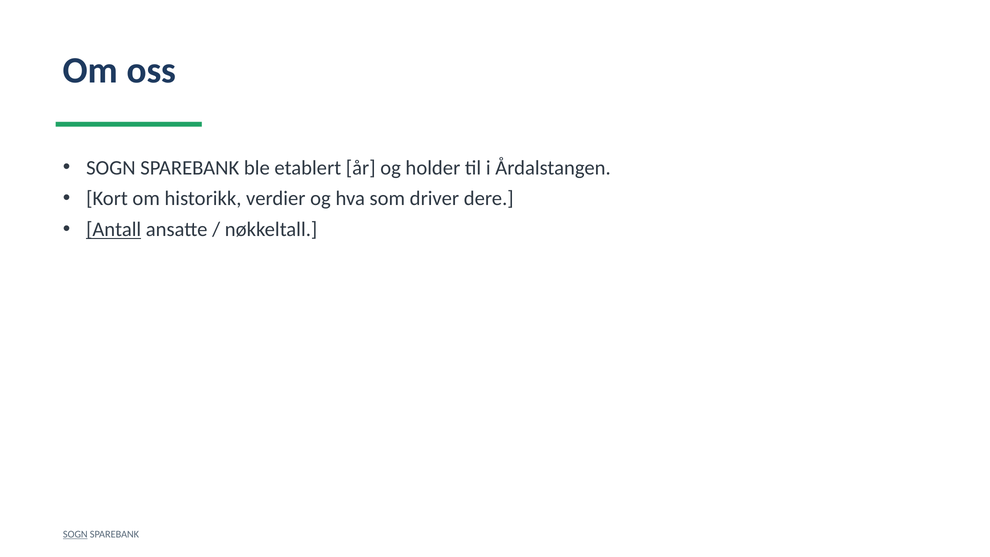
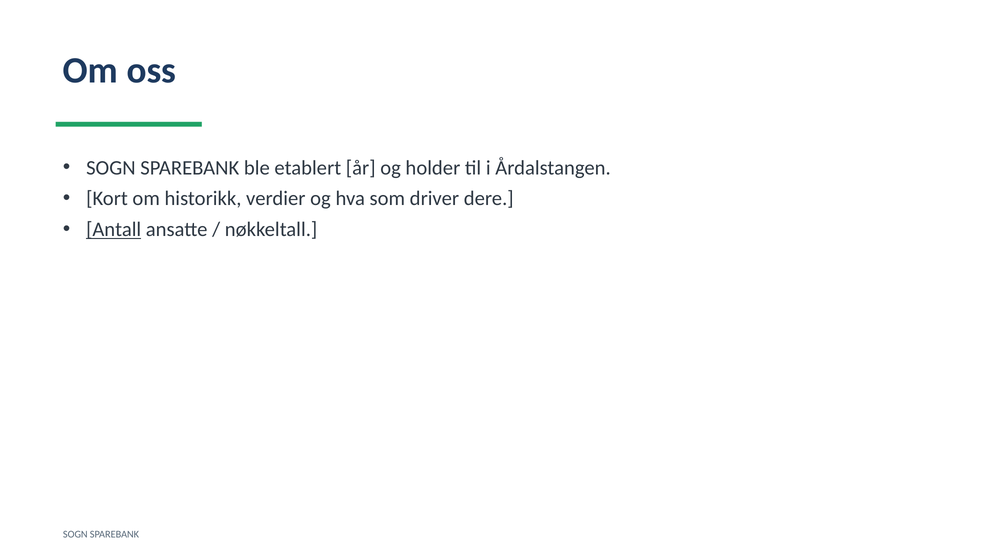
SOGN underline: present -> none (75, 534)
